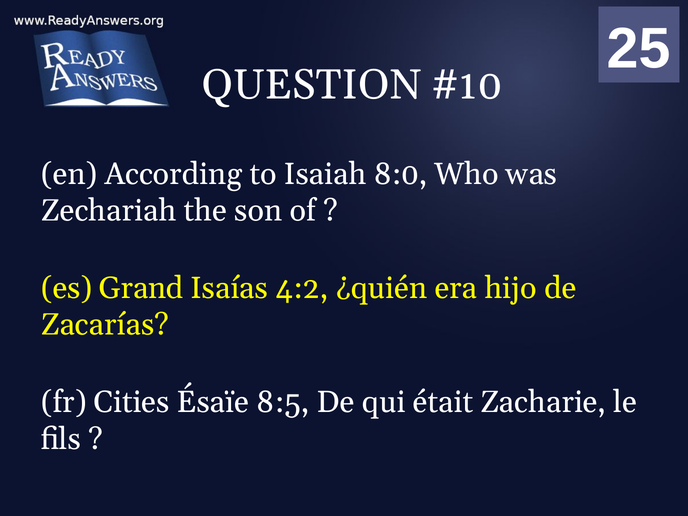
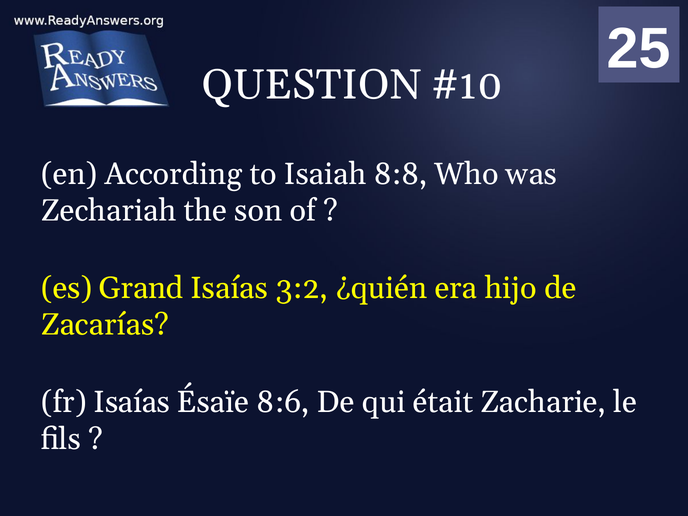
8:0: 8:0 -> 8:8 (401, 174)
4:2: 4:2 -> 3:2 (302, 288)
fr Cities: Cities -> Isaías (132, 402)
8:5: 8:5 -> 8:6 (283, 402)
